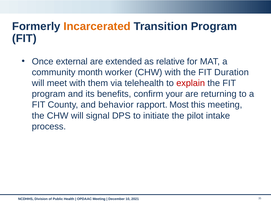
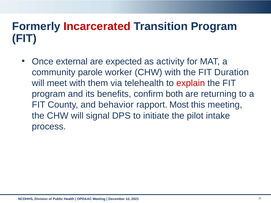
Incarcerated colour: orange -> red (97, 26)
extended: extended -> expected (124, 62)
relative: relative -> activity (170, 62)
month: month -> parole (90, 72)
your: your -> both (174, 94)
